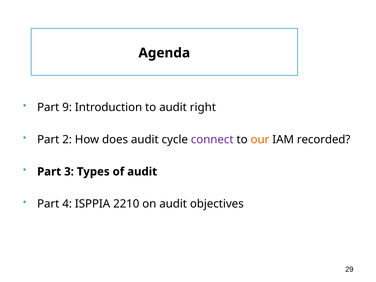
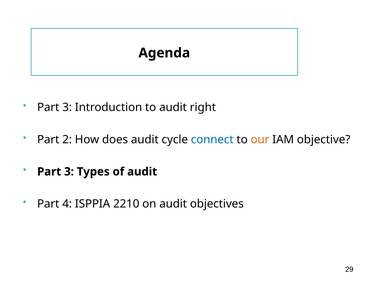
9: 9 -> 3 (67, 107)
connect colour: purple -> blue (212, 140)
recorded: recorded -> objective (324, 140)
